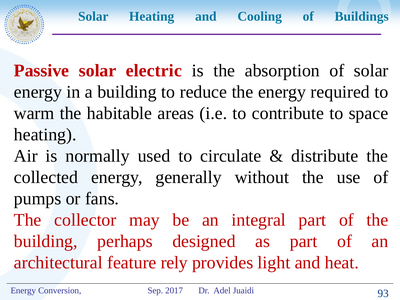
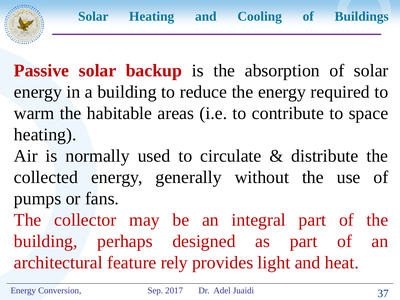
electric: electric -> backup (154, 71)
93: 93 -> 37 (383, 293)
